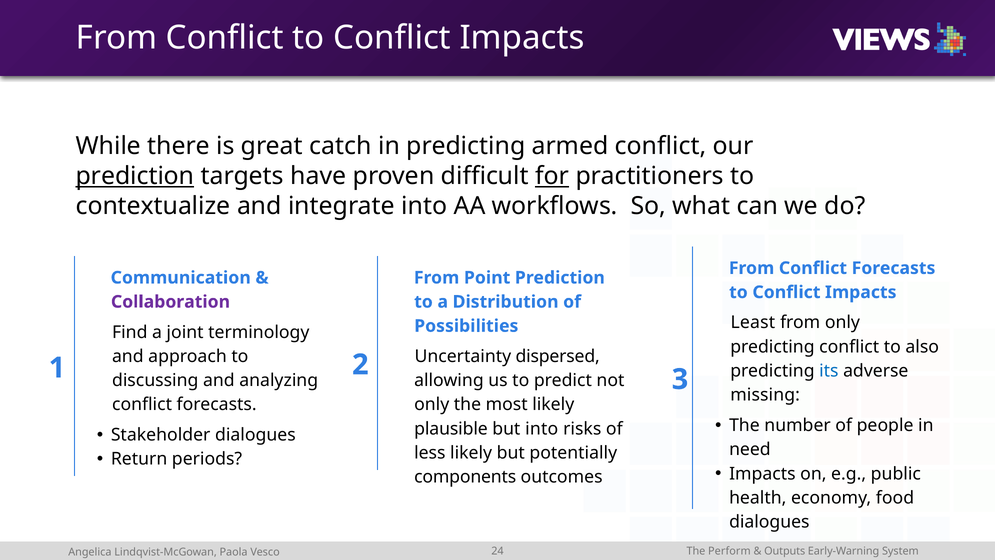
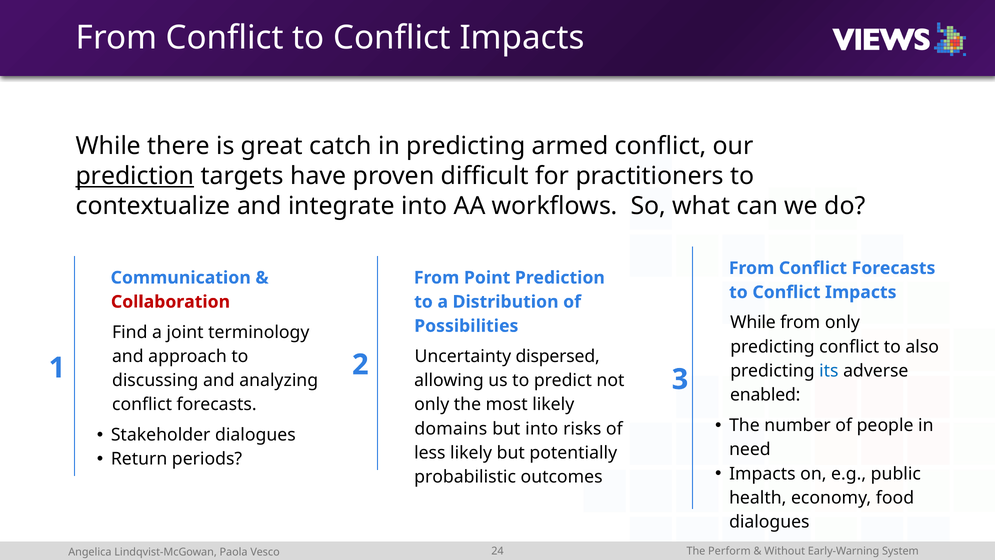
for underline: present -> none (552, 176)
Collaboration colour: purple -> red (170, 302)
Least: Least -> While (753, 322)
missing: missing -> enabled (765, 395)
plausible: plausible -> domains (451, 429)
components: components -> probabilistic (465, 477)
Outputs: Outputs -> Without (785, 551)
